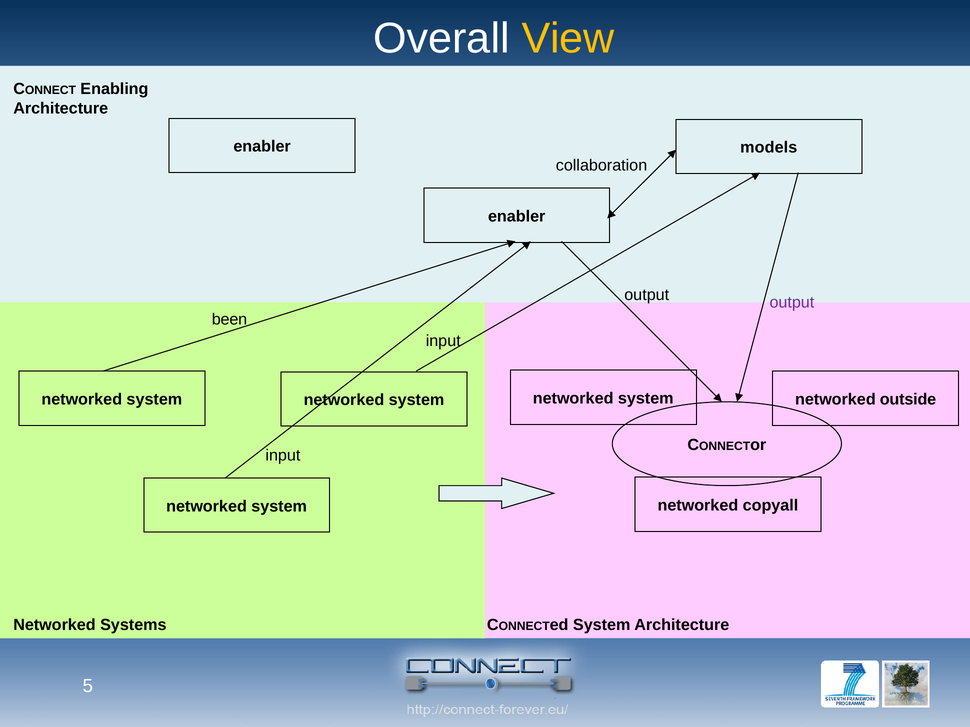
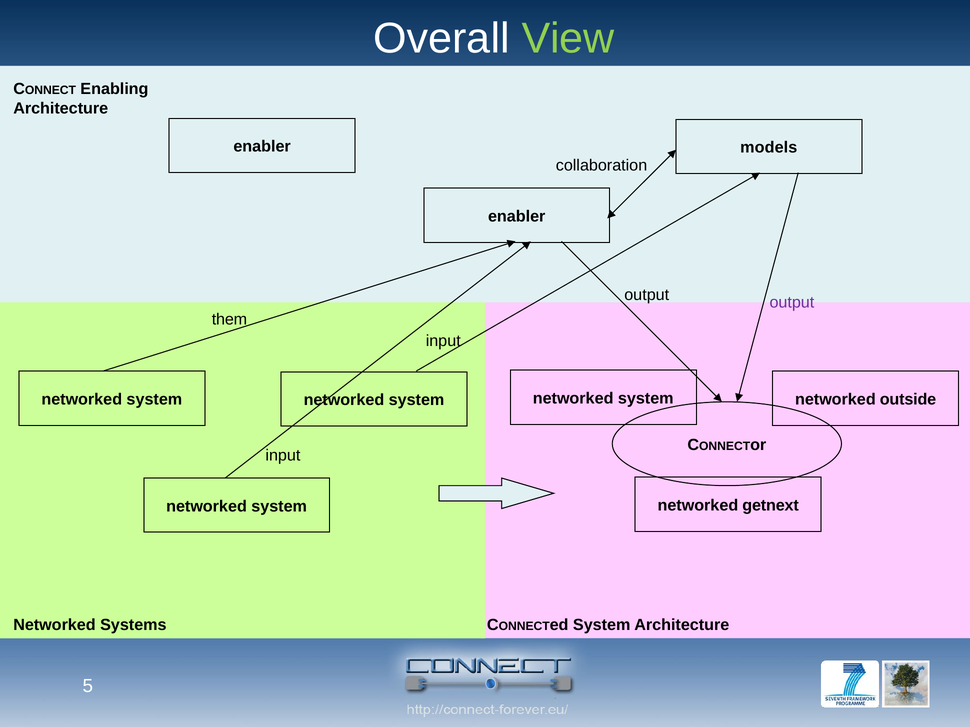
View colour: yellow -> light green (568, 39)
been: been -> them (229, 320)
copyall: copyall -> getnext (771, 506)
